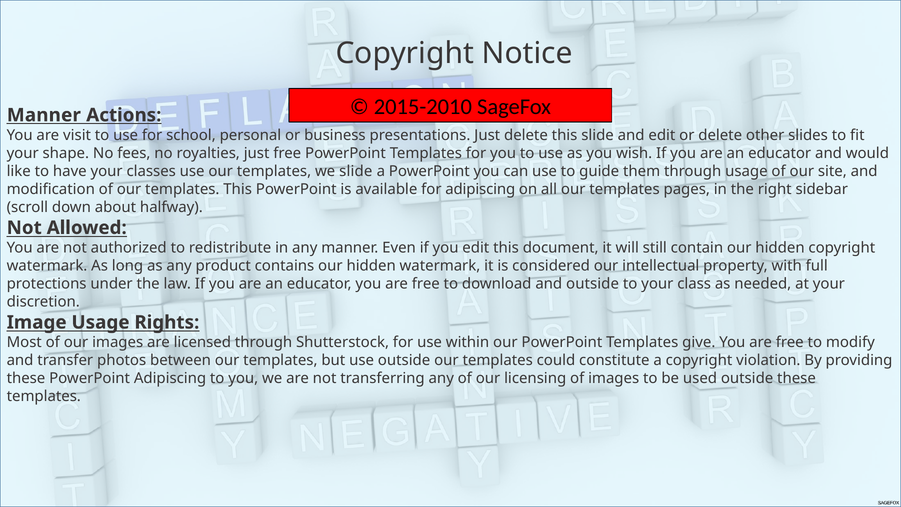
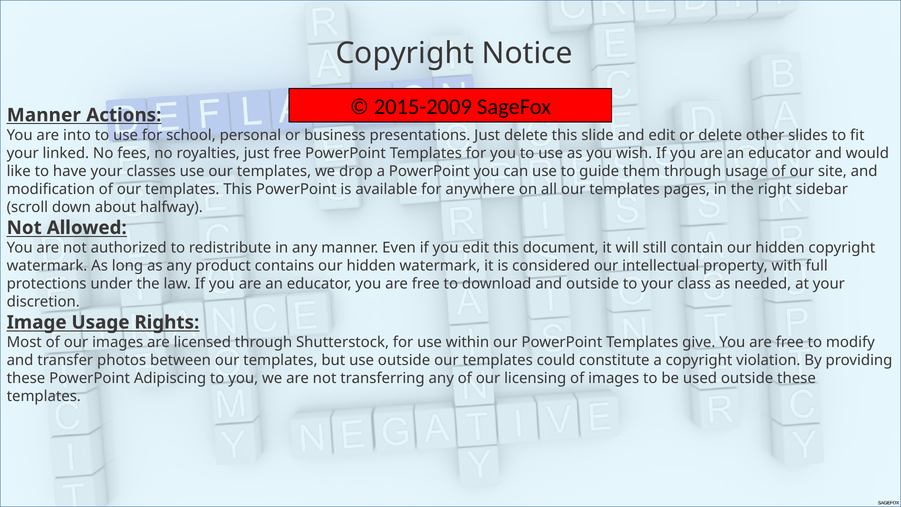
2015-2010: 2015-2010 -> 2015-2009 (423, 107)
visit: visit -> into (77, 135)
shape: shape -> linked (66, 153)
we slide: slide -> drop (356, 171)
for adipiscing: adipiscing -> anywhere (480, 189)
